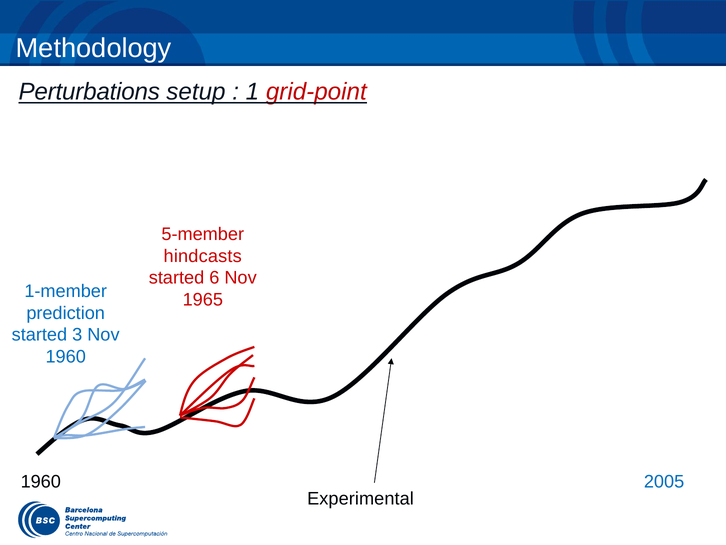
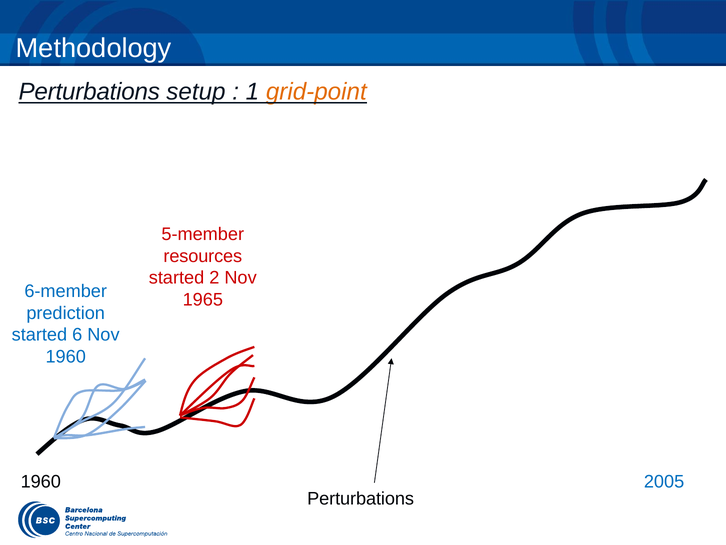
grid-point colour: red -> orange (316, 92)
hindcasts: hindcasts -> resources (203, 256)
6: 6 -> 2 (214, 278)
1-member: 1-member -> 6-member (66, 291)
3: 3 -> 6 (77, 335)
Experimental: Experimental -> Perturbations (361, 498)
